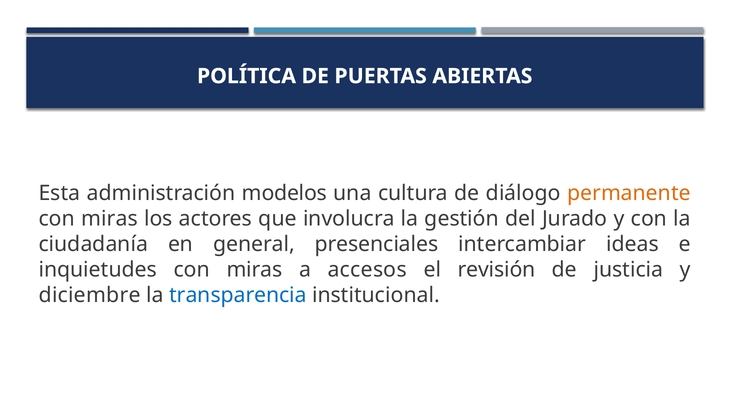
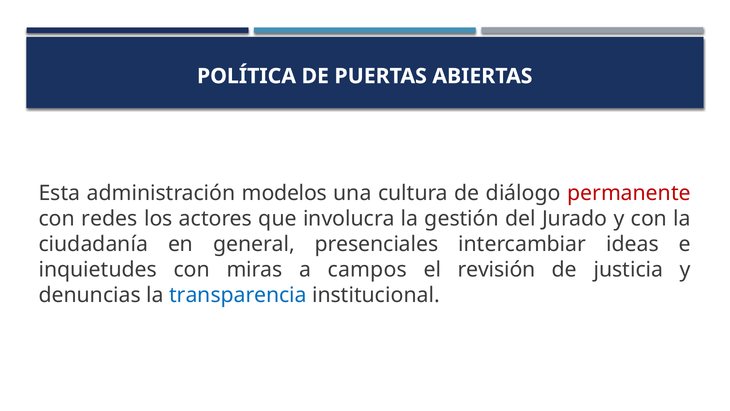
permanente colour: orange -> red (629, 193)
miras: miras -> redes (109, 218)
accesos: accesos -> campos (367, 269)
diciembre: diciembre -> denuncias (90, 295)
